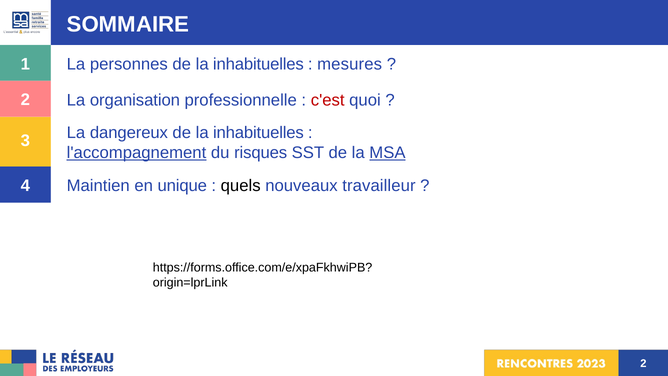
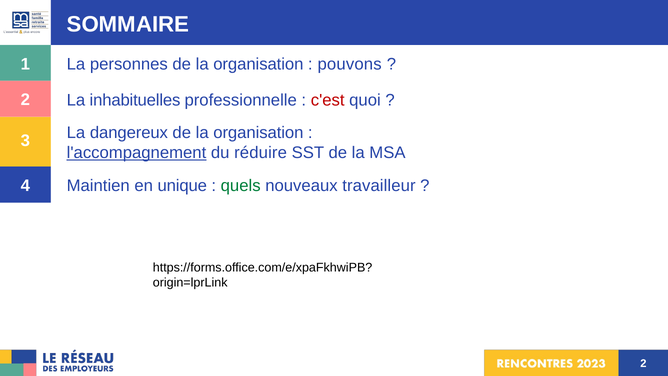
inhabituelles: inhabituelles -> organisation (258, 64)
mesures: mesures -> pouvons (350, 64)
organisation: organisation -> inhabituelles (135, 100)
inhabituelles: inhabituelles -> organisation (258, 133)
risques: risques -> réduire (261, 153)
MSA underline: present -> none (387, 153)
quels colour: black -> green (241, 186)
